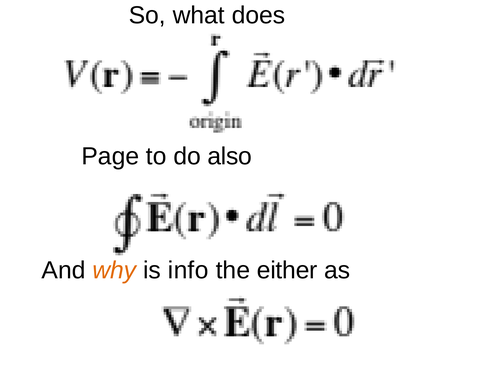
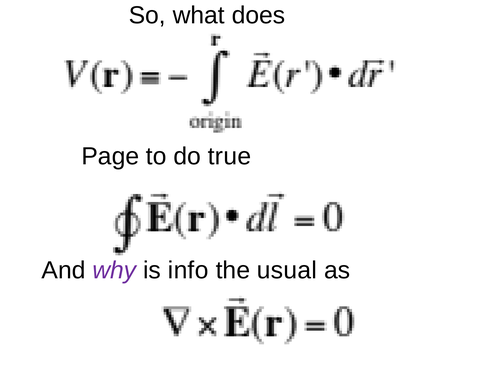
also: also -> true (230, 156)
why colour: orange -> purple (114, 270)
either: either -> usual (287, 270)
